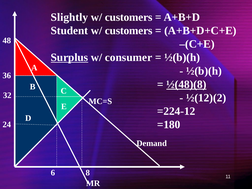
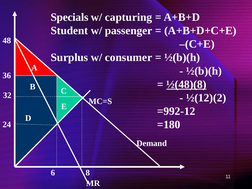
Slightly: Slightly -> Specials (70, 17)
customers: customers -> capturing (129, 17)
customers: customers -> passenger (129, 31)
Surplus underline: present -> none (69, 57)
=224-12: =224-12 -> =992-12 (176, 111)
